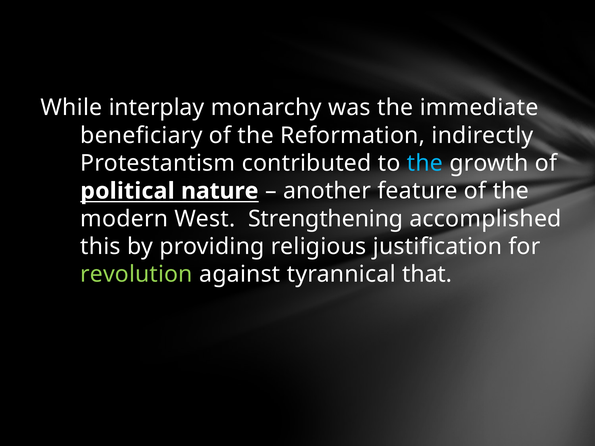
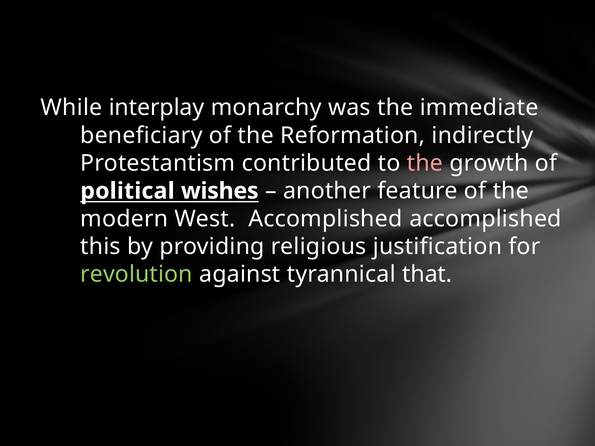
the colour: light blue -> pink (425, 163)
nature: nature -> wishes (220, 191)
West Strengthening: Strengthening -> Accomplished (325, 219)
